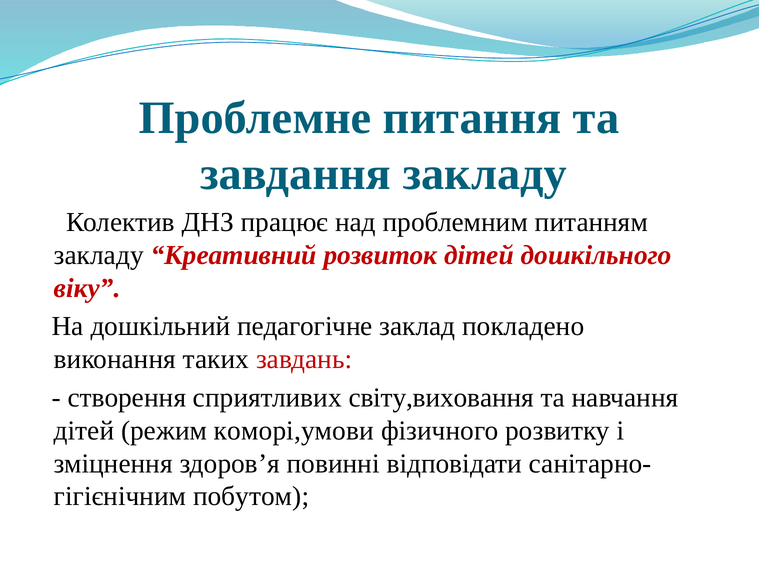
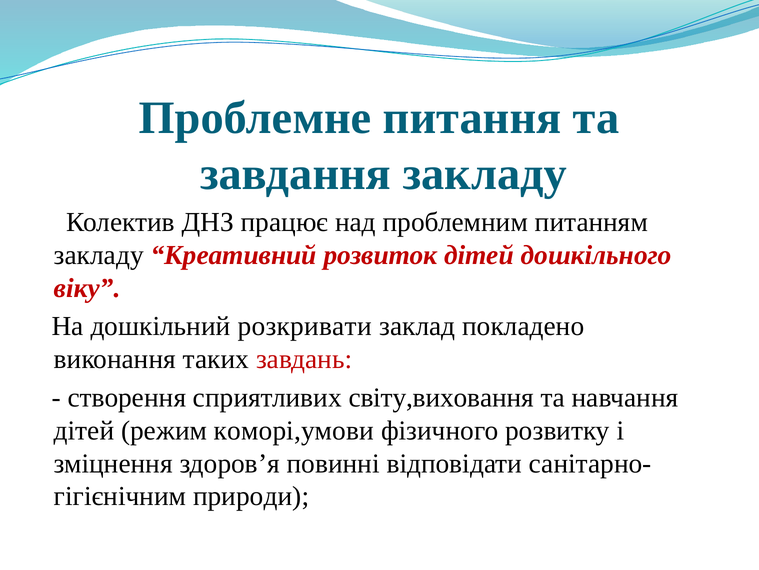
педагогічне: педагогічне -> розкривати (305, 326)
побутом: побутом -> природи (251, 496)
